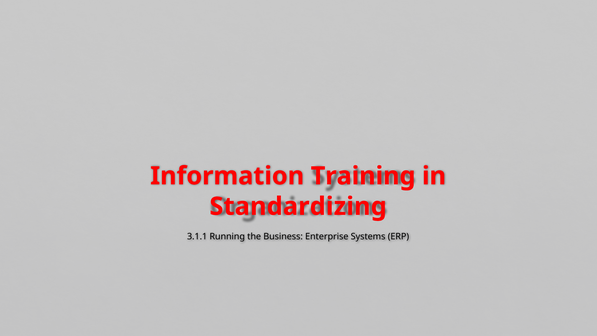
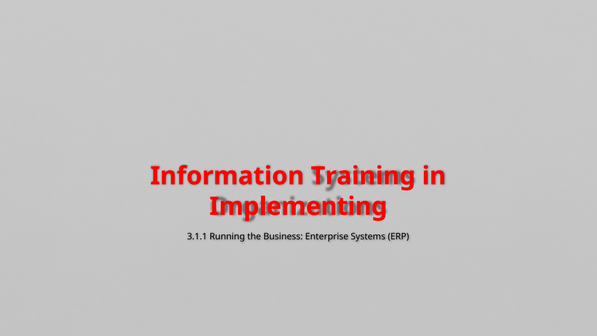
Standardizing: Standardizing -> Implementing (298, 206)
